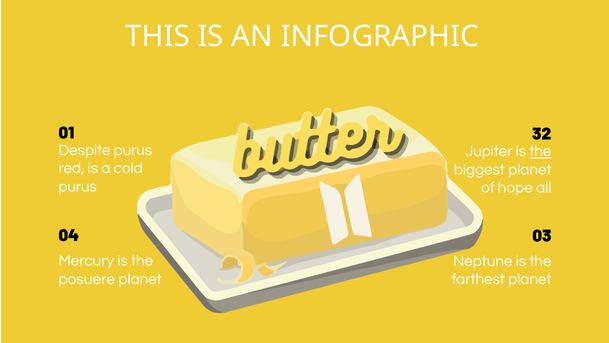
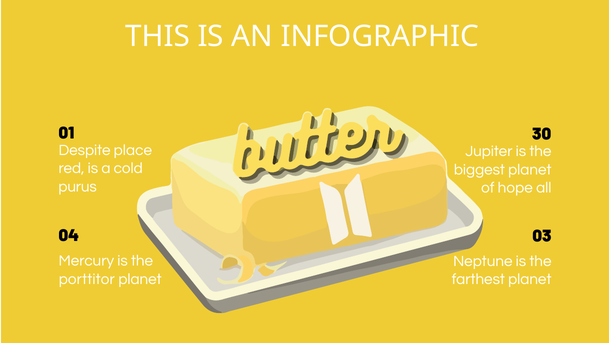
32: 32 -> 30 (542, 134)
Despite purus: purus -> place (133, 150)
the underline: present -> none (540, 151)
posuere: posuere -> porttitor (87, 279)
